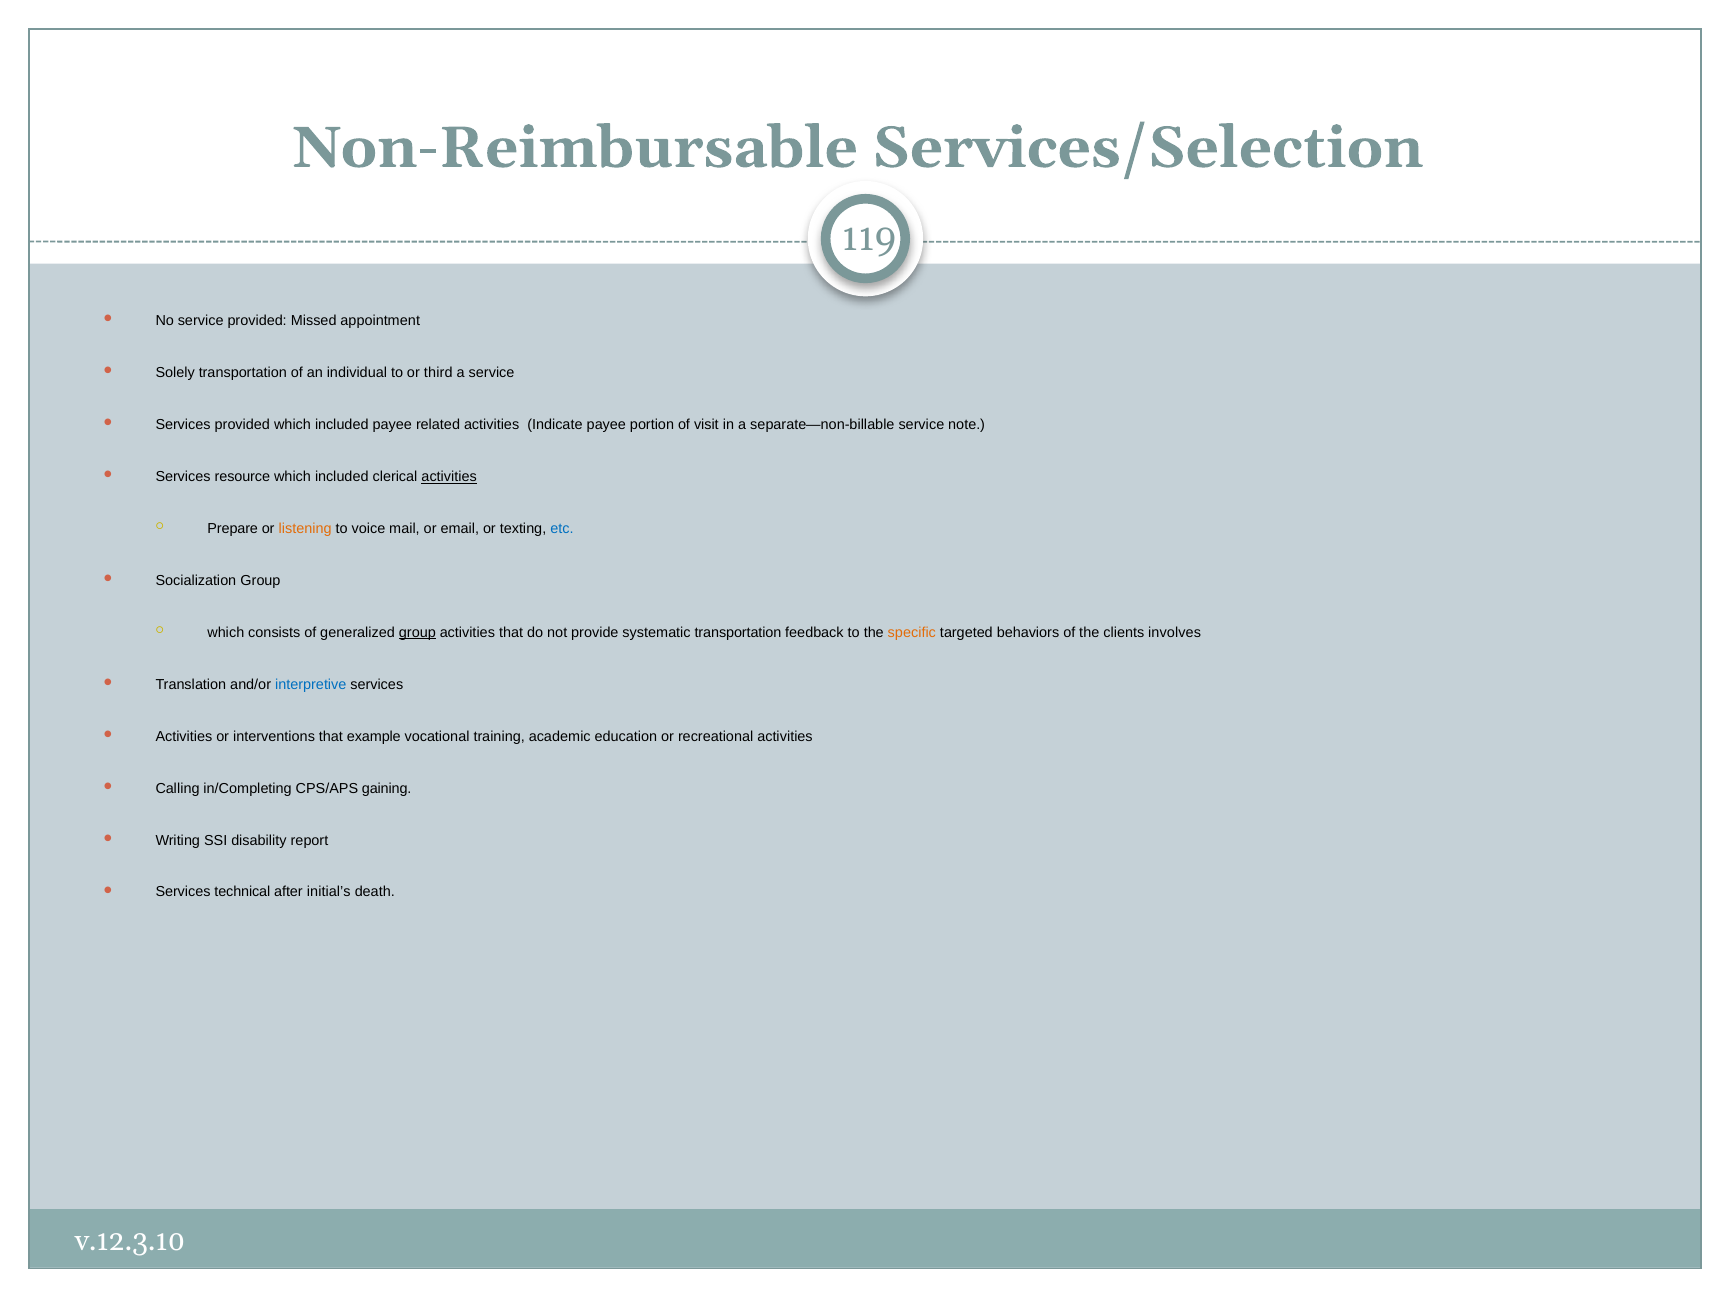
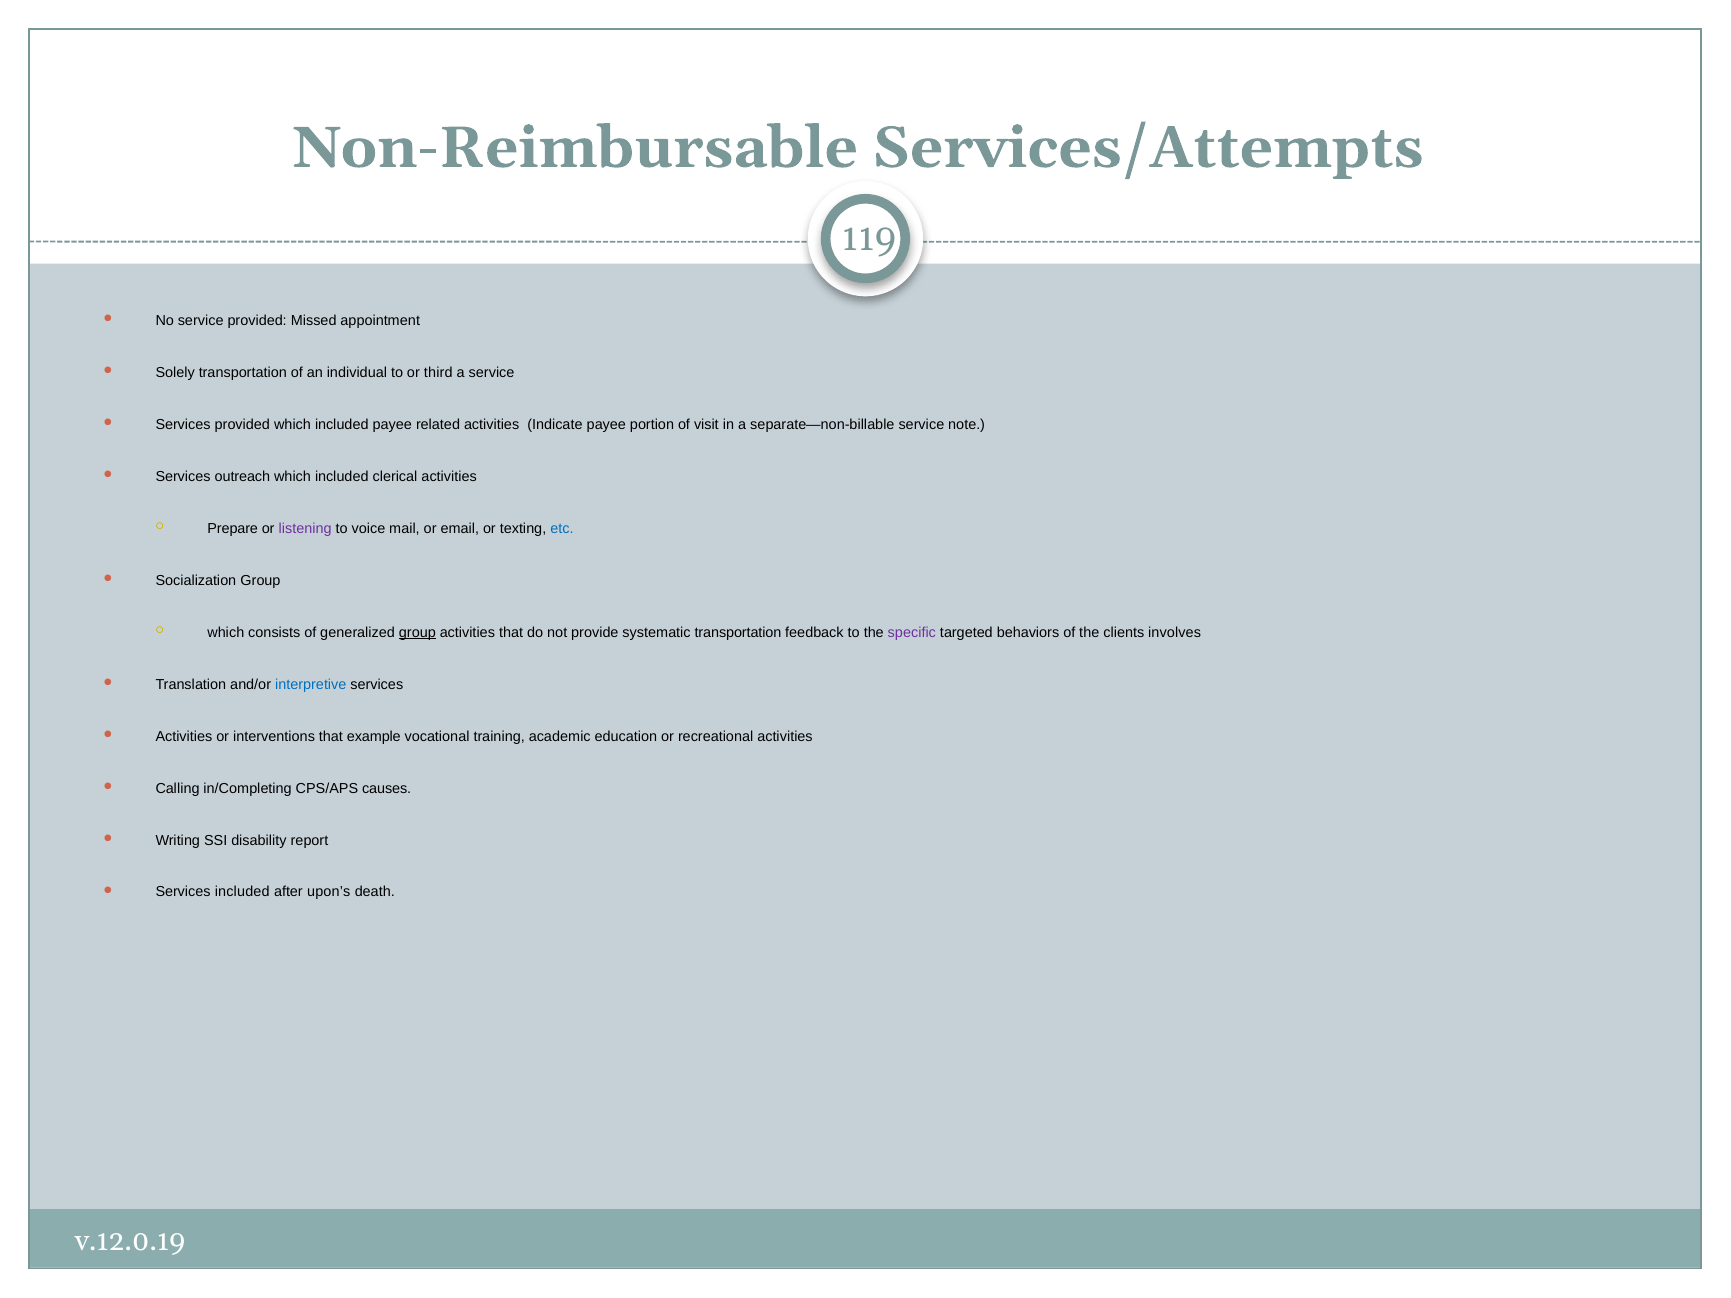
Services/Selection: Services/Selection -> Services/Attempts (1148, 148)
resource: resource -> outreach (242, 477)
activities underline: present -> none (449, 477)
listening colour: orange -> purple (305, 529)
specific colour: orange -> purple (912, 633)
gaining: gaining -> causes (387, 788)
Services technical: technical -> included (242, 892)
initial’s: initial’s -> upon’s (329, 892)
v.12.3.10: v.12.3.10 -> v.12.0.19 (130, 1241)
